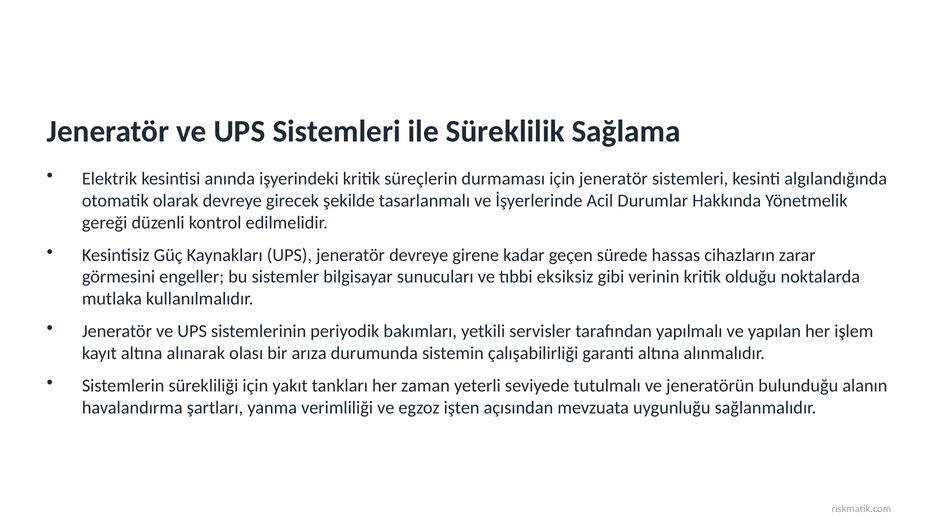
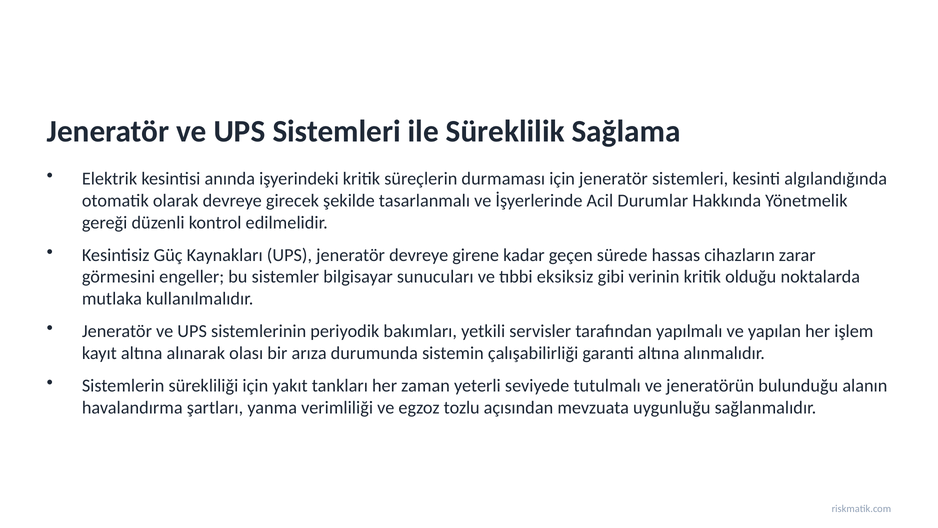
işten: işten -> tozlu (462, 407)
